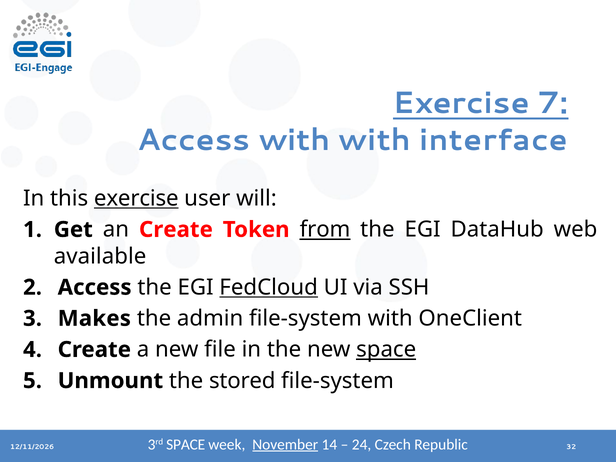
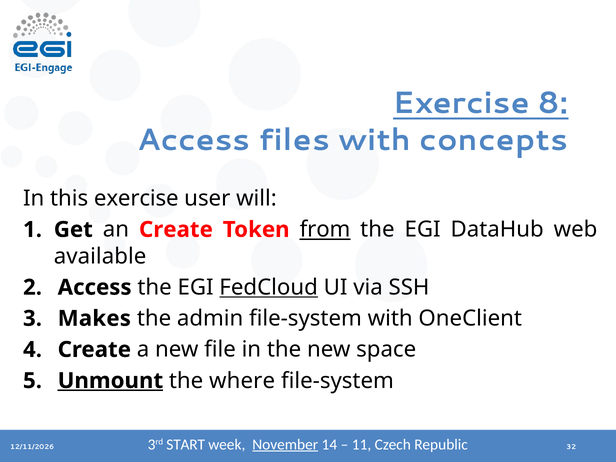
7: 7 -> 8 (553, 103)
Access with: with -> files (294, 140)
interface: interface -> concepts (494, 140)
exercise underline: present -> none (136, 198)
space underline: present -> none (386, 350)
Unmount underline: none -> present (110, 381)
stored: stored -> where (242, 381)
3rd SPACE: SPACE -> START (186, 444)
24: 24 -> 11 (362, 444)
